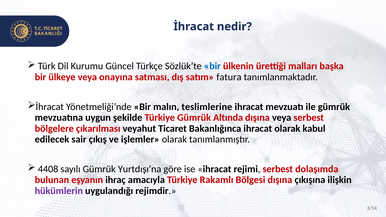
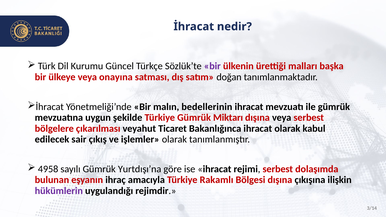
bir colour: blue -> purple (212, 66)
fatura: fatura -> doğan (229, 77)
teslimlerine: teslimlerine -> bedellerinin (207, 107)
Altında: Altında -> Miktarı (228, 118)
4408: 4408 -> 4958 (48, 169)
